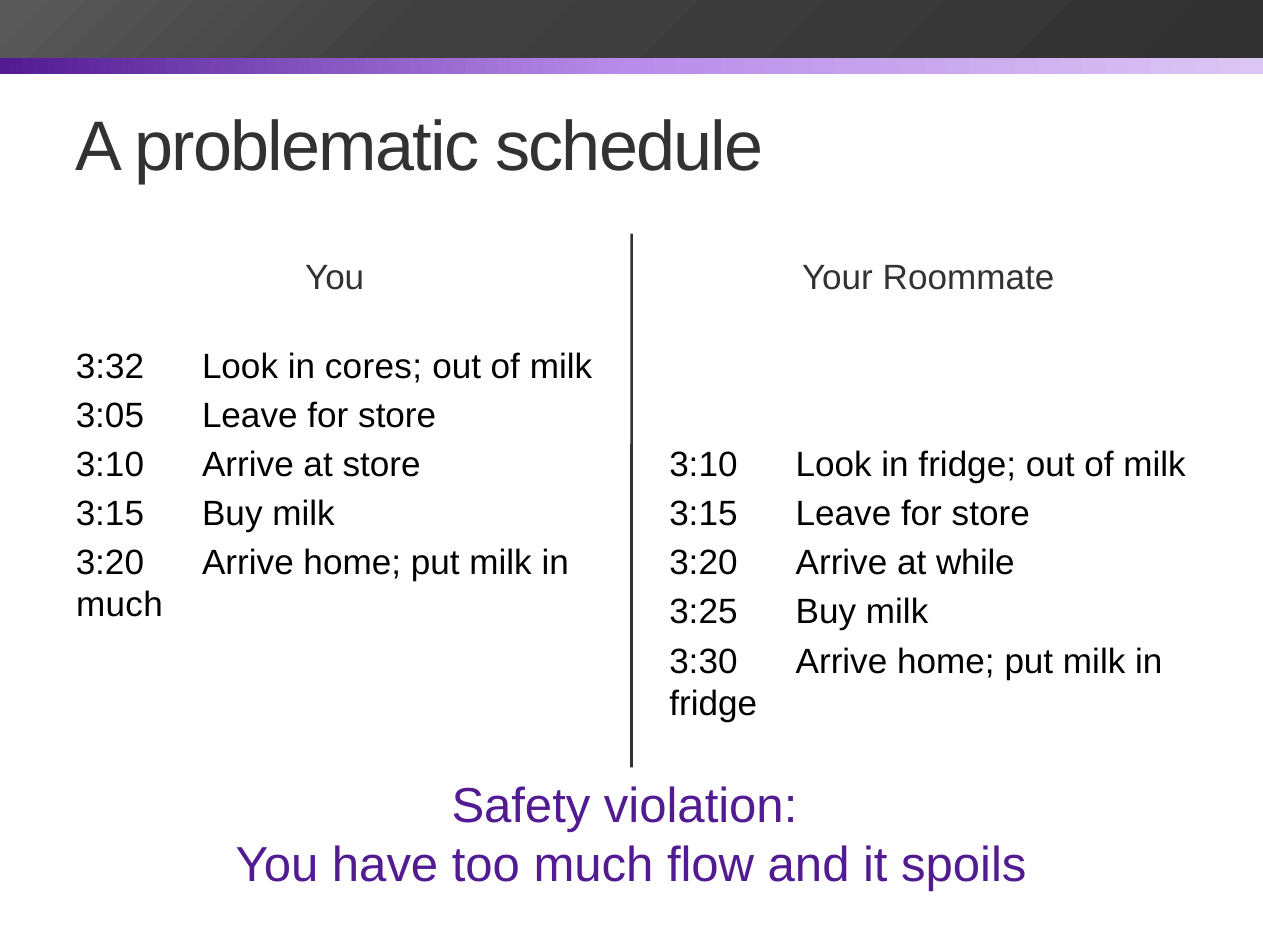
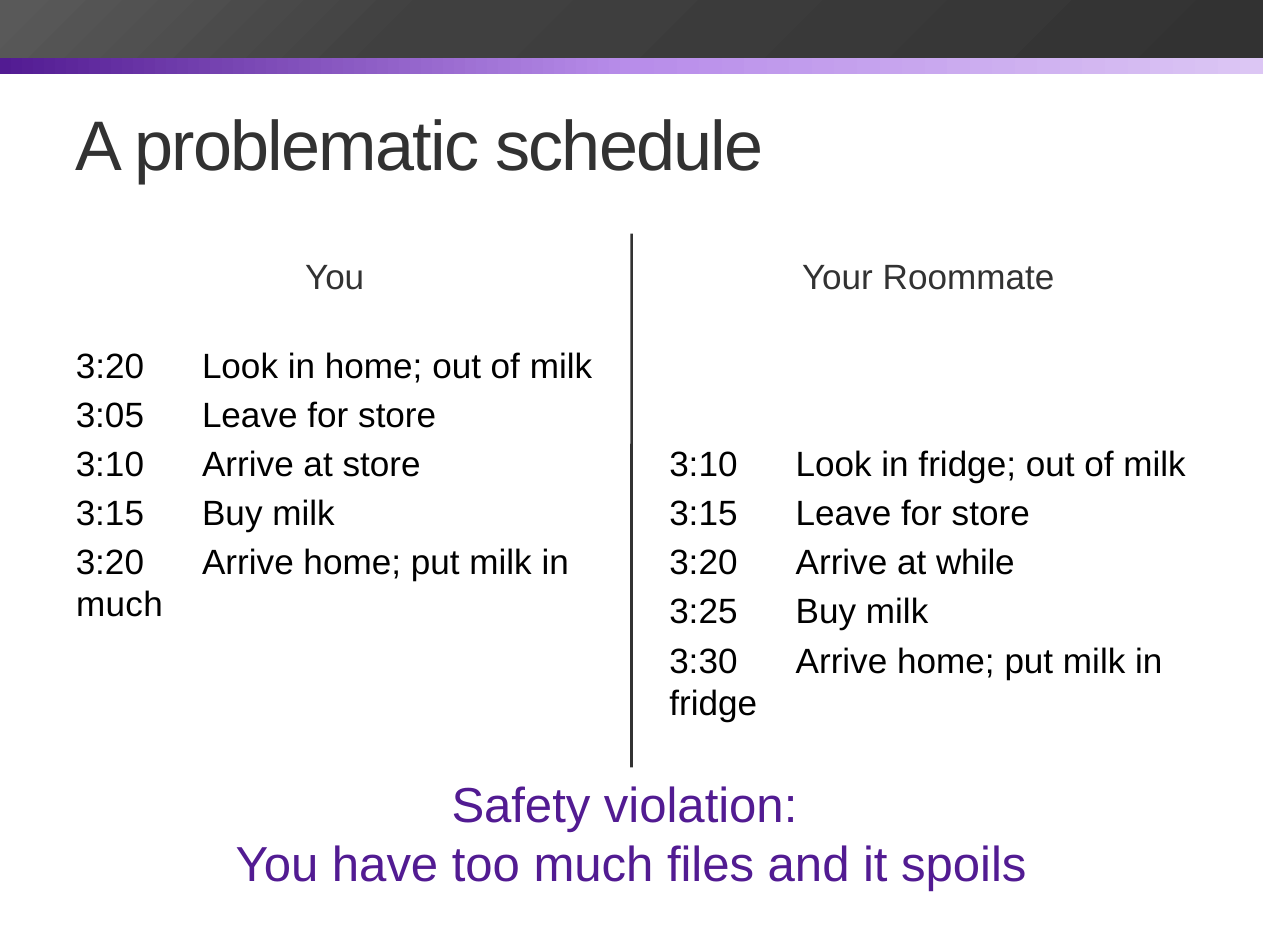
3:32: 3:32 -> 3:20 (110, 367)
in cores: cores -> home (374, 367)
flow: flow -> files (711, 866)
